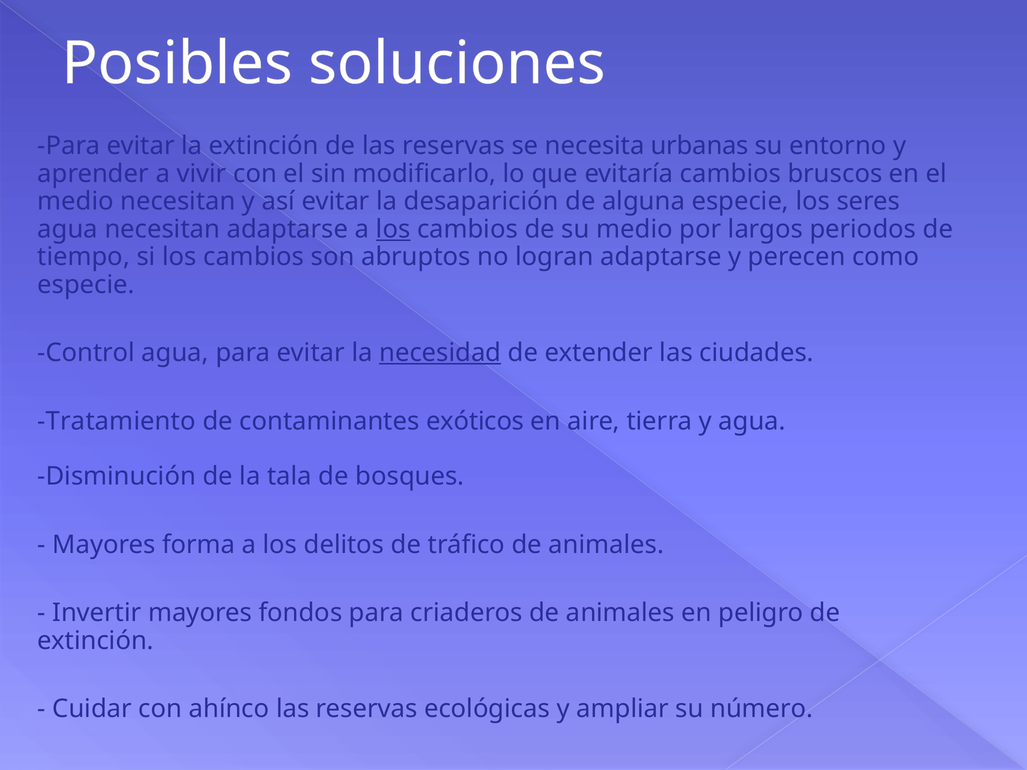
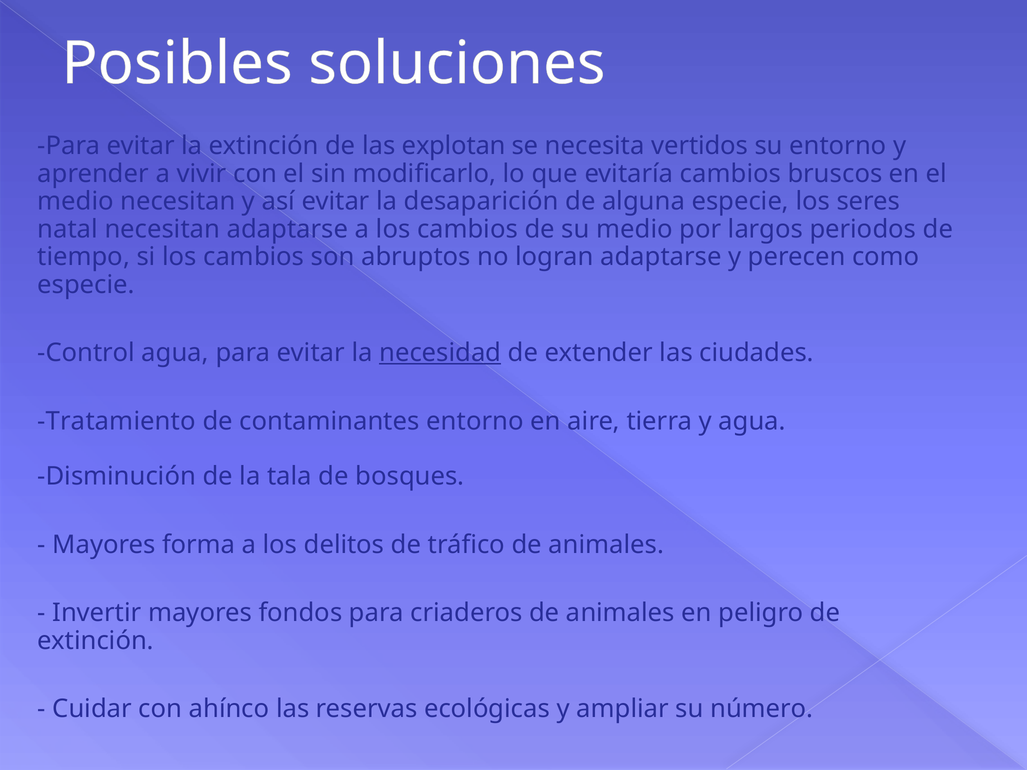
de las reservas: reservas -> explotan (454, 146)
urbanas: urbanas -> vertidos (700, 146)
agua: agua -> natal (68, 229)
los underline: present -> none (393, 229)
contaminantes exóticos: exóticos -> entorno (475, 421)
